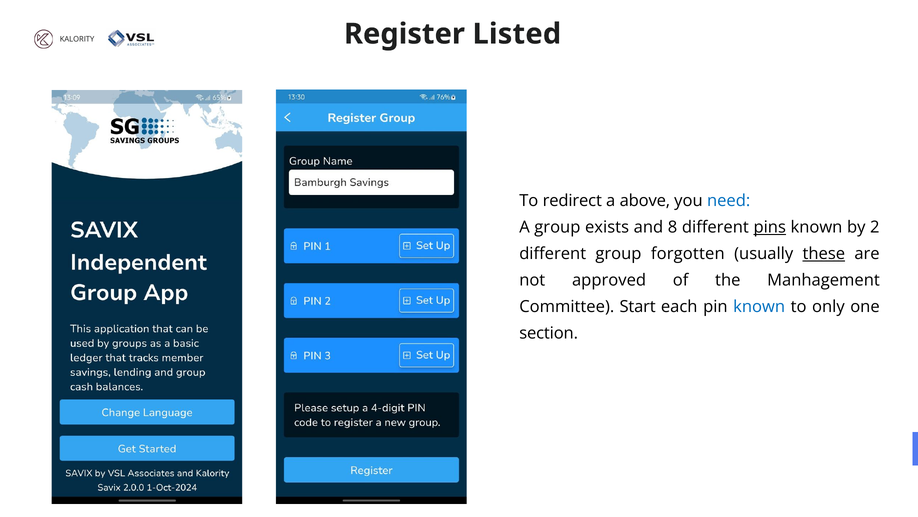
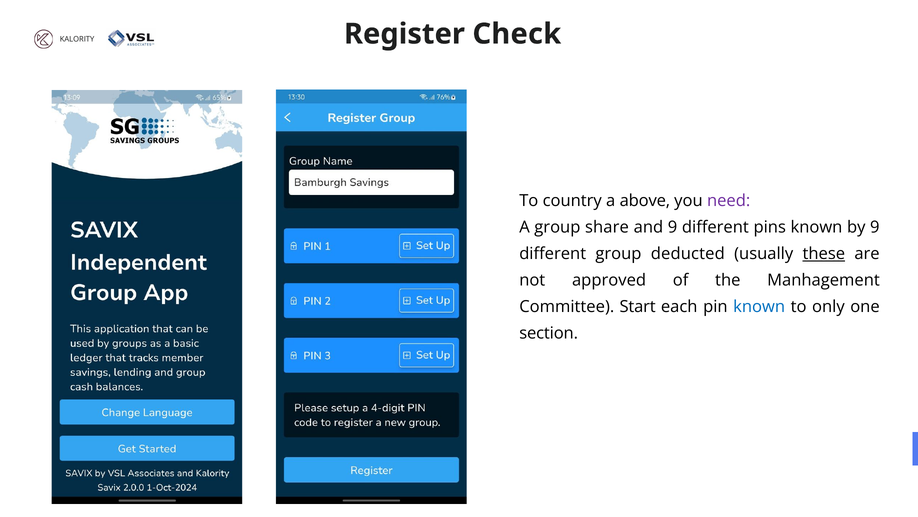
Listed: Listed -> Check (517, 34)
redirect: redirect -> country (572, 200)
need colour: blue -> purple (729, 200)
exists: exists -> share (607, 227)
and 8: 8 -> 9 (673, 227)
pins underline: present -> none (770, 227)
by 2: 2 -> 9 (875, 227)
forgotten: forgotten -> deducted (688, 253)
